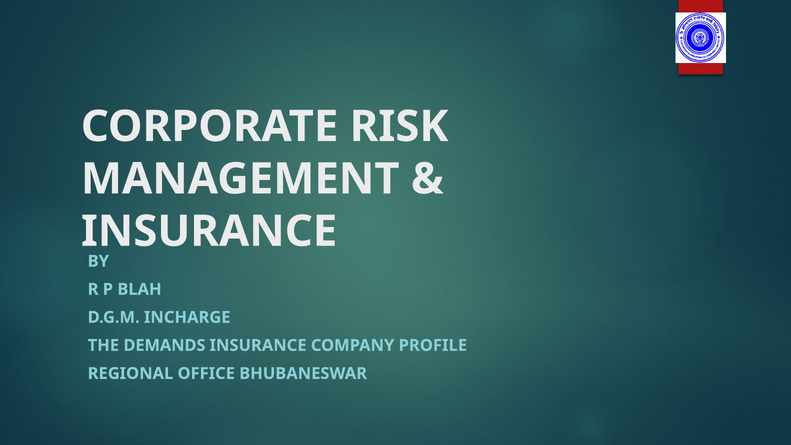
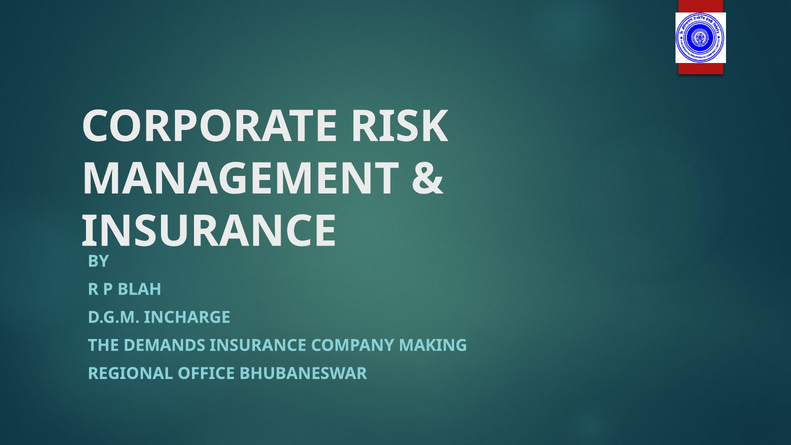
PROFILE: PROFILE -> MAKING (433, 345)
